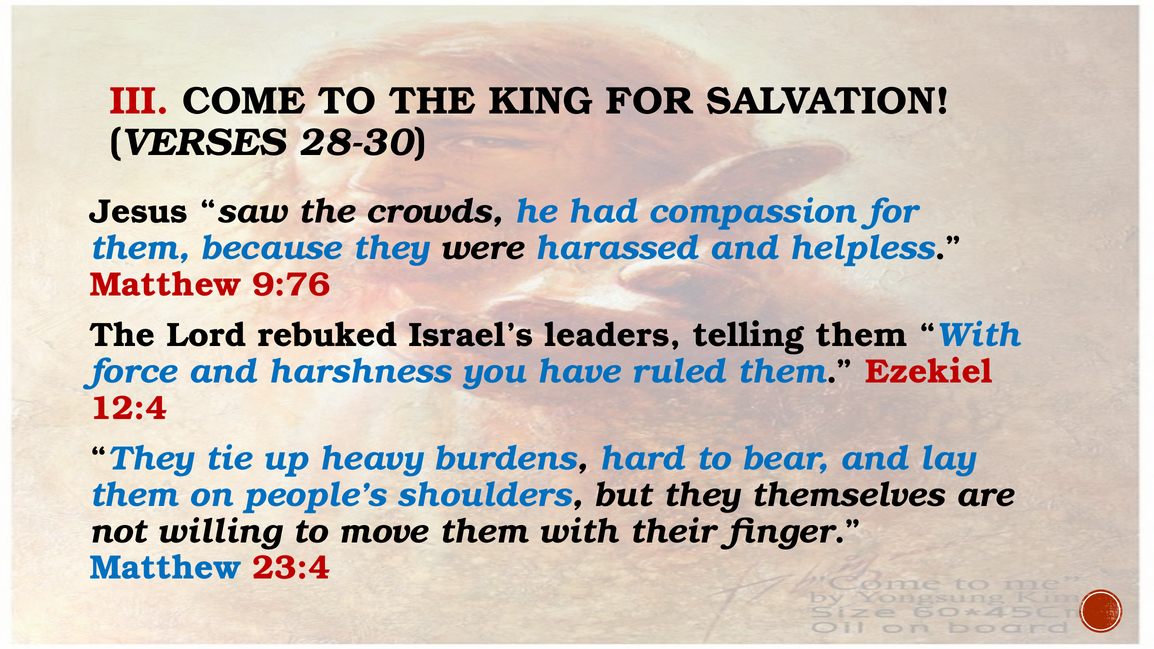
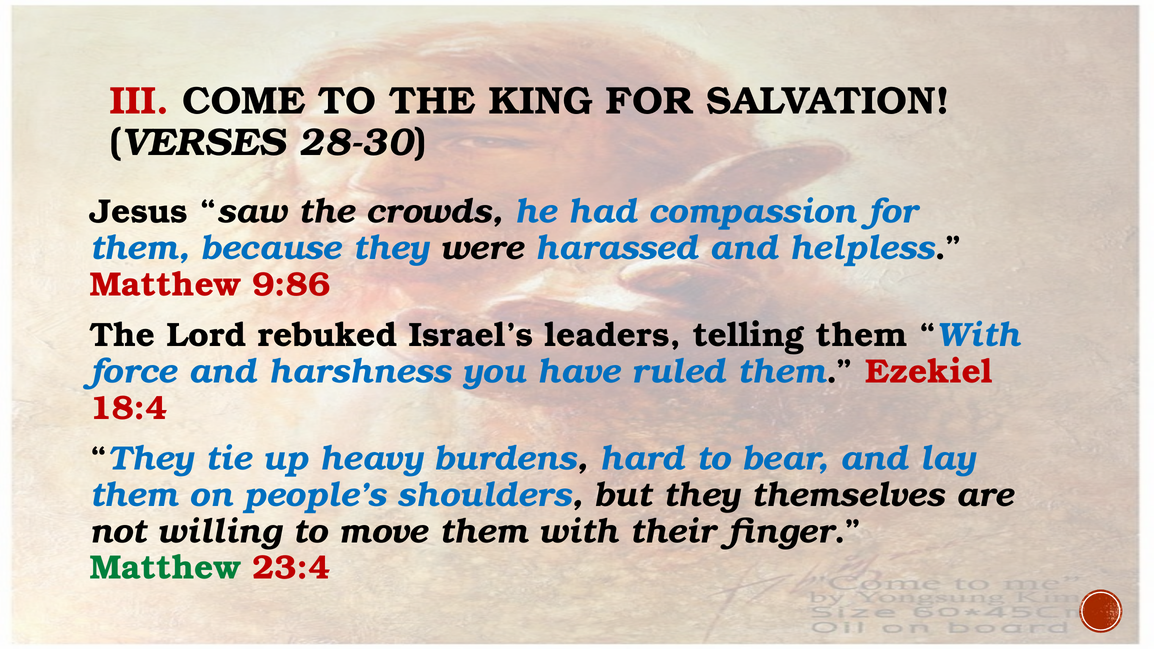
9:76: 9:76 -> 9:86 (291, 285)
12:4: 12:4 -> 18:4 (129, 408)
Matthew colour: blue -> green (165, 568)
